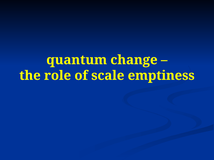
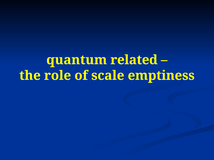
change: change -> related (134, 60)
